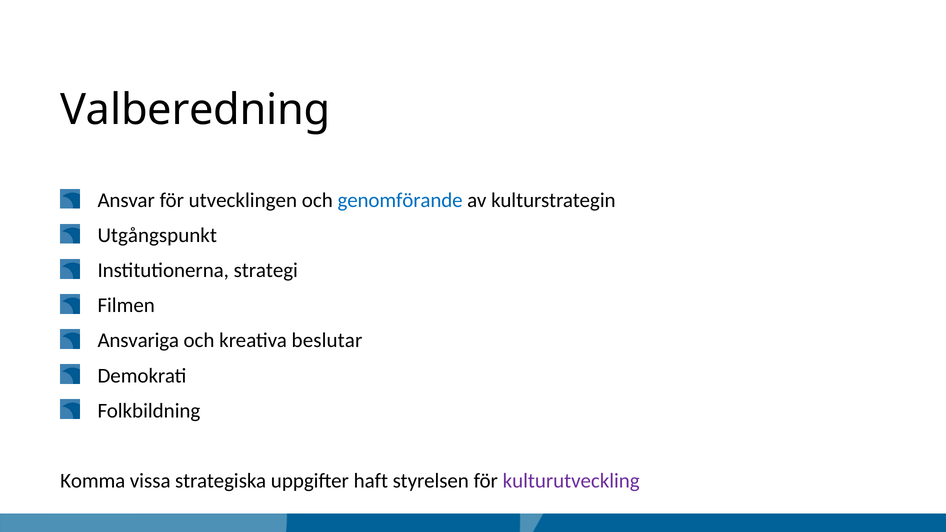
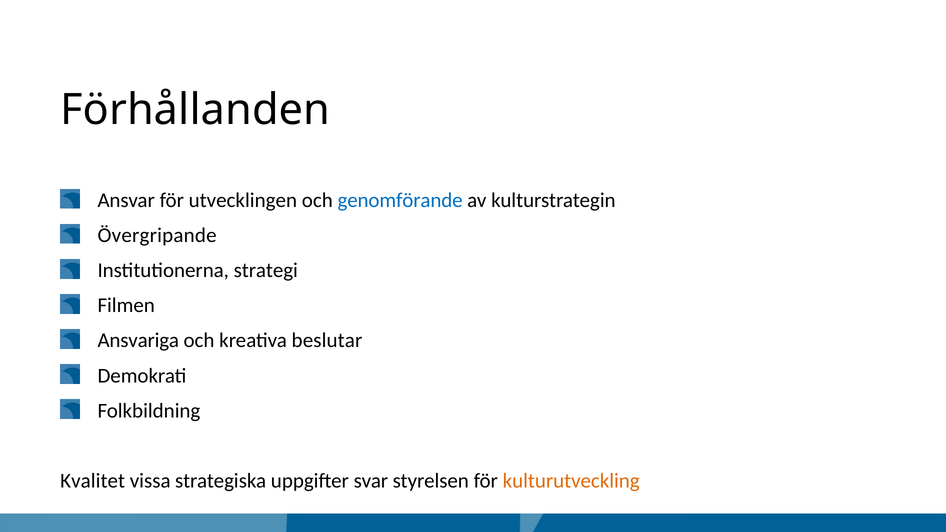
Valberedning: Valberedning -> Förhållanden (195, 110)
Utgångspunkt: Utgångspunkt -> Övergripande (157, 235)
Komma: Komma -> Kvalitet (93, 481)
haft: haft -> svar (371, 481)
kulturutveckling colour: purple -> orange (571, 481)
